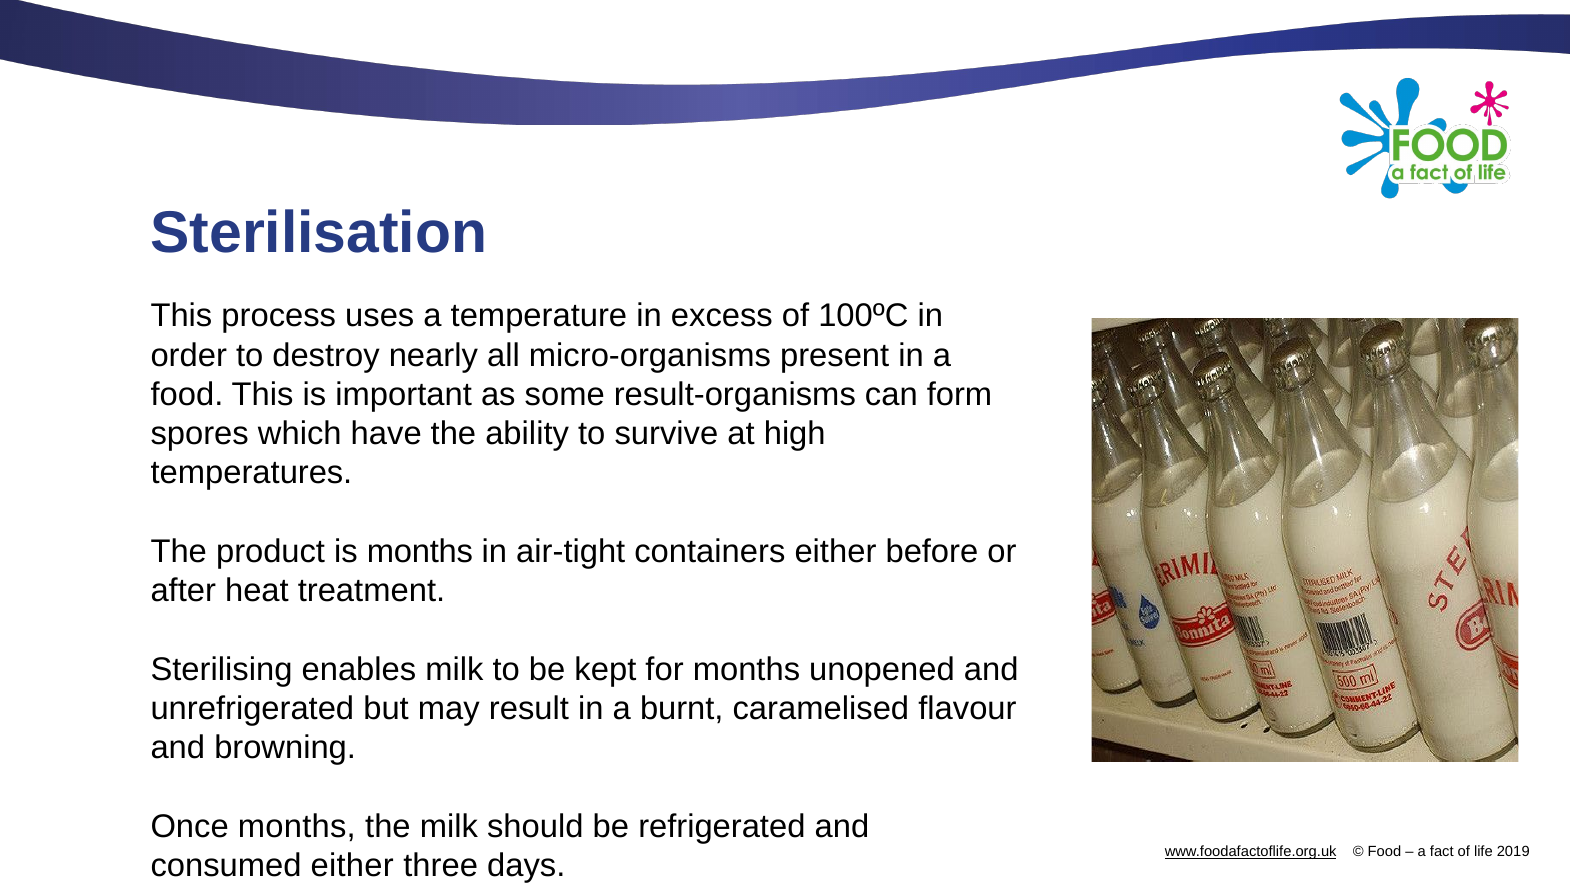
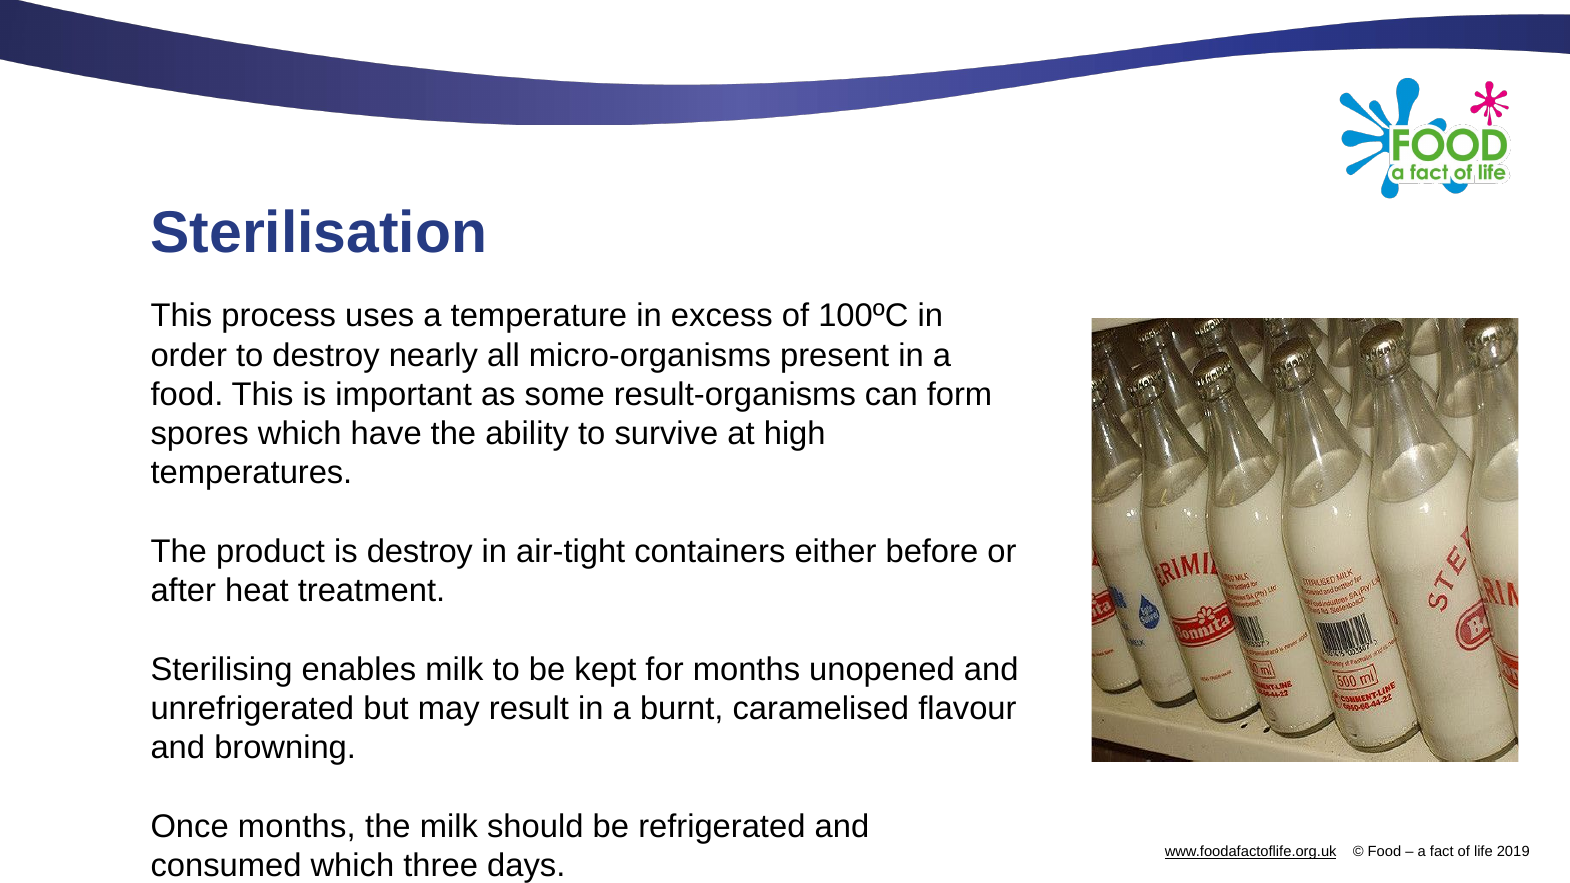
is months: months -> destroy (420, 552)
consumed either: either -> which (352, 866)
